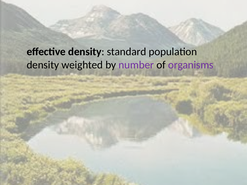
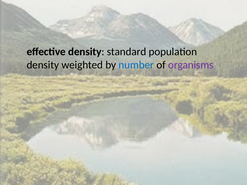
number colour: purple -> blue (136, 65)
